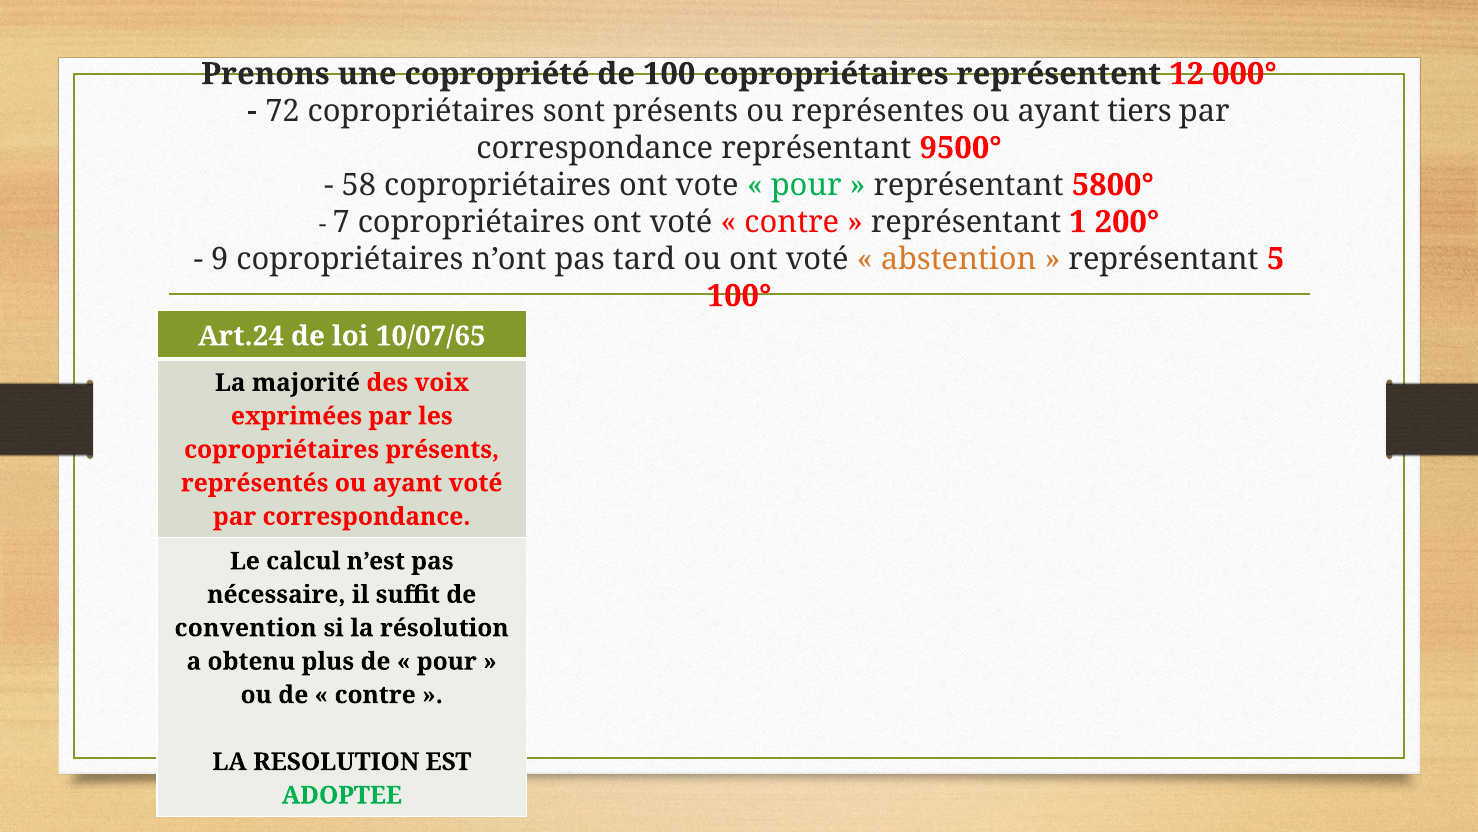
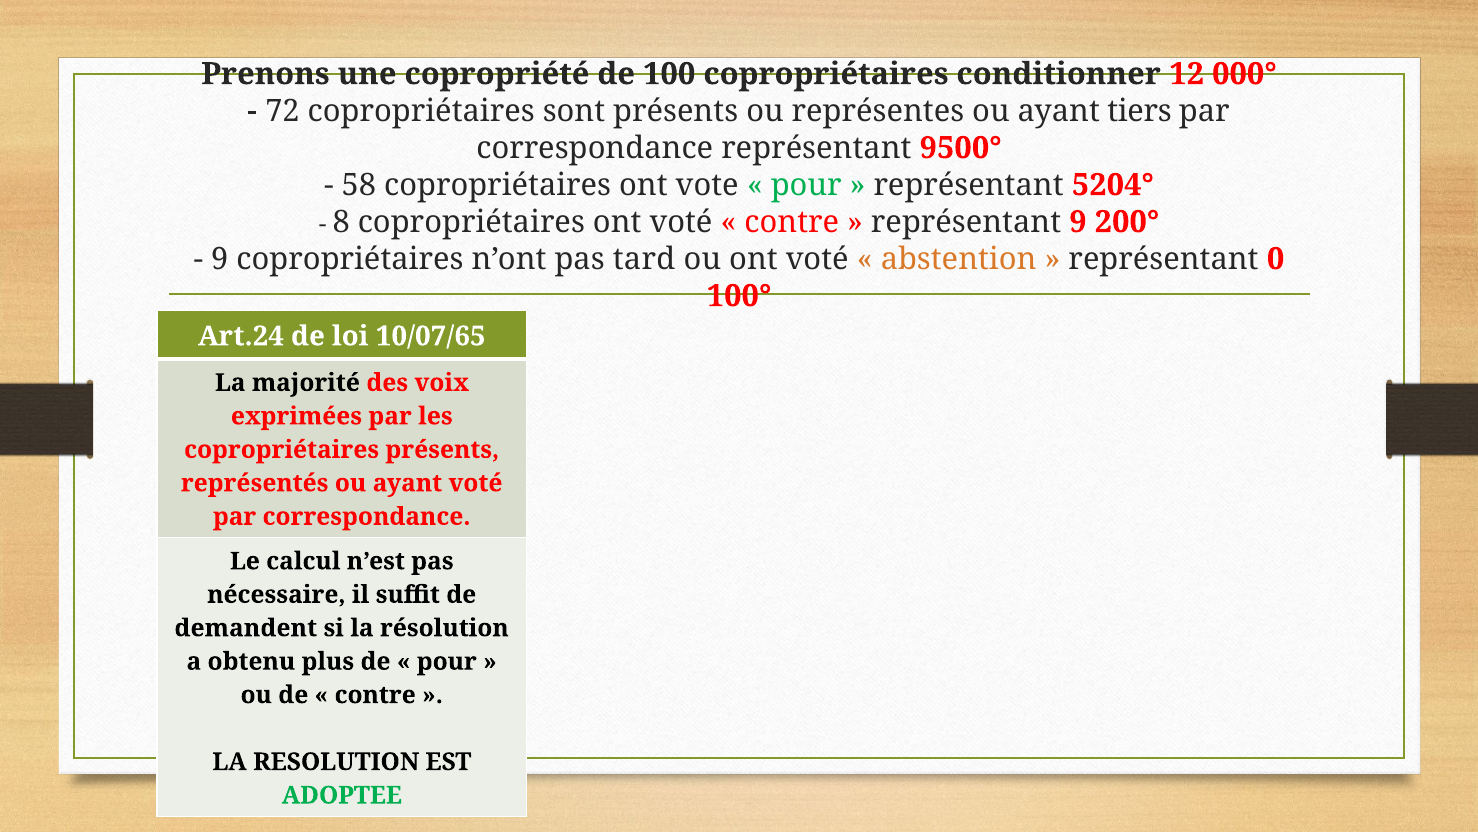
représentent: représentent -> conditionner (1059, 74)
5800°: 5800° -> 5204° (1113, 185)
7: 7 -> 8 (341, 222)
représentant 1: 1 -> 9 (1078, 222)
5: 5 -> 0 (1276, 259)
convention: convention -> demandent (246, 628)
